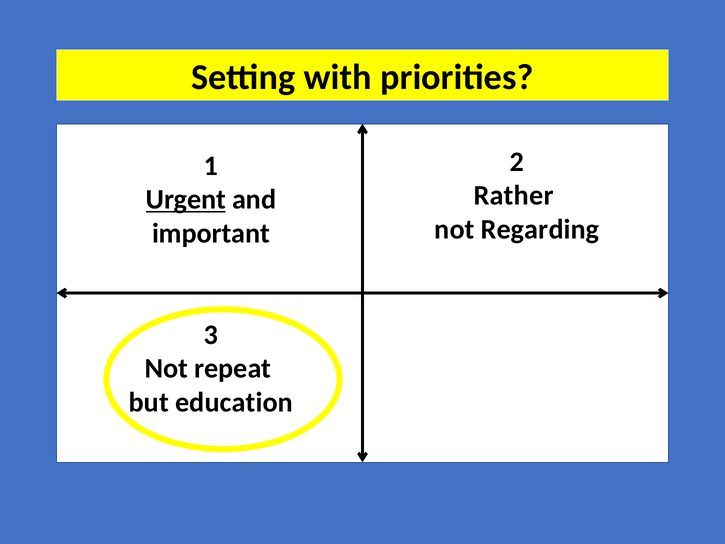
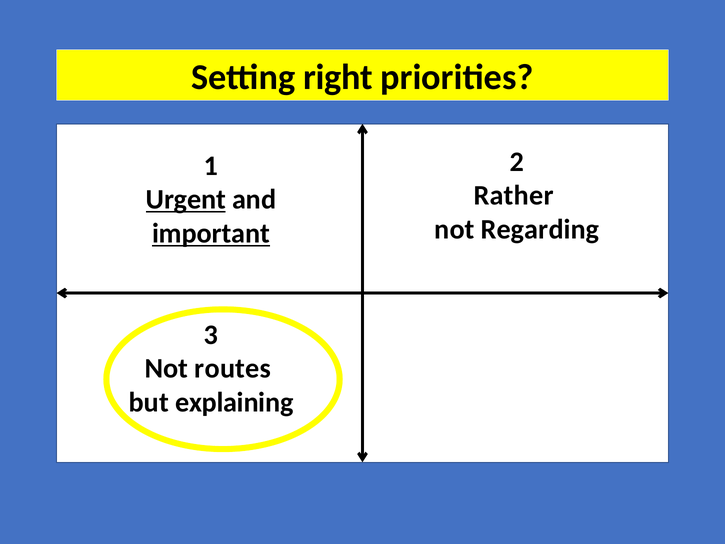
with: with -> right (338, 77)
important underline: none -> present (211, 233)
repeat: repeat -> routes (233, 368)
education: education -> explaining (234, 402)
